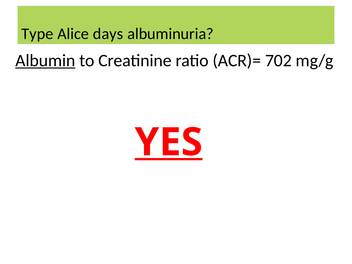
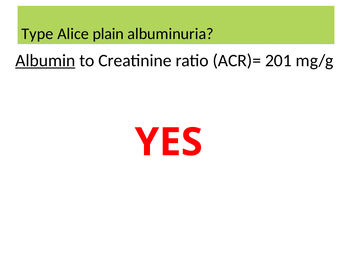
days: days -> plain (108, 34)
702: 702 -> 201 (278, 60)
YES underline: present -> none (169, 142)
